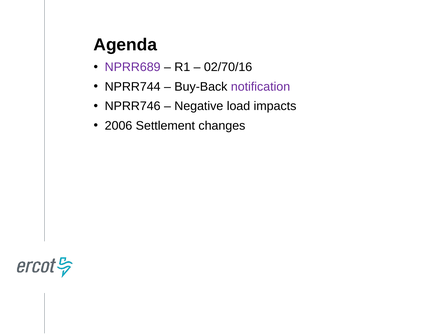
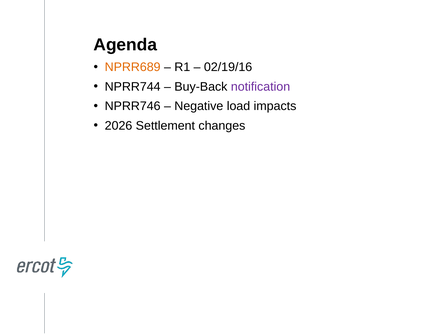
NPRR689 colour: purple -> orange (133, 67)
02/70/16: 02/70/16 -> 02/19/16 (228, 67)
2006: 2006 -> 2026 (119, 126)
